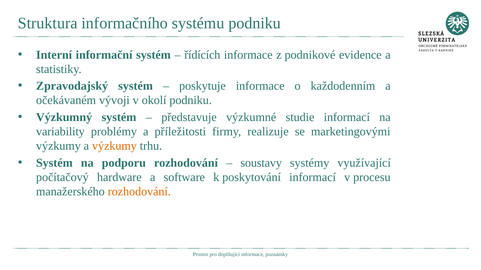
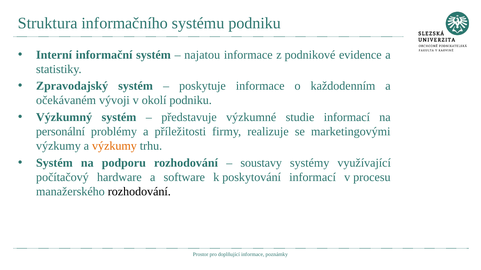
řídících: řídících -> najatou (202, 55)
variability: variability -> personální (60, 132)
rozhodování colour: orange -> black (139, 192)
